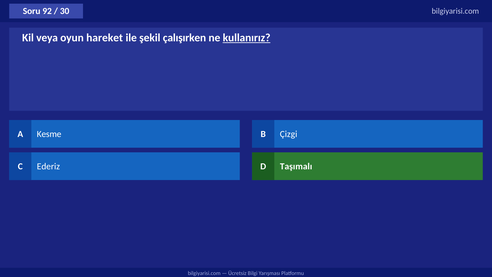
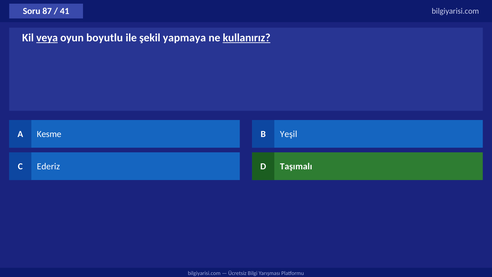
92: 92 -> 87 (47, 11)
30: 30 -> 41 (65, 11)
veya underline: none -> present (47, 38)
hareket: hareket -> boyutlu (105, 38)
çalışırken: çalışırken -> yapmaya (184, 38)
Çizgi: Çizgi -> Yeşil (289, 134)
